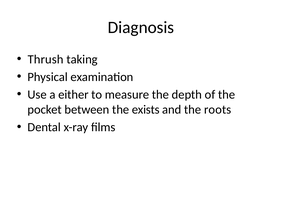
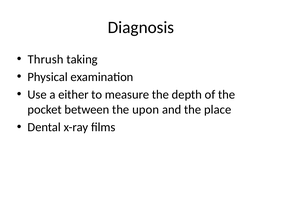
exists: exists -> upon (146, 109)
roots: roots -> place (218, 109)
